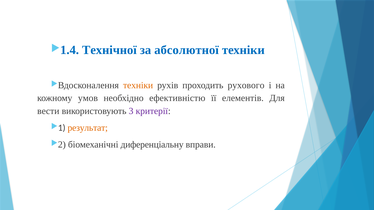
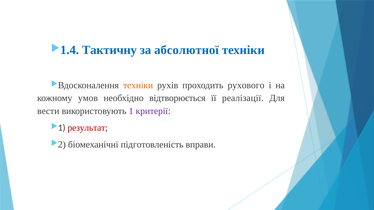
Технічної: Технічної -> Тактичну (109, 50)
ефективністю: ефективністю -> відтворюється (177, 98)
елементів: елементів -> реалізації (243, 98)
3: 3 -> 1 (131, 111)
результат colour: orange -> red (88, 128)
диференціальну: диференціальну -> підготовленість (152, 145)
